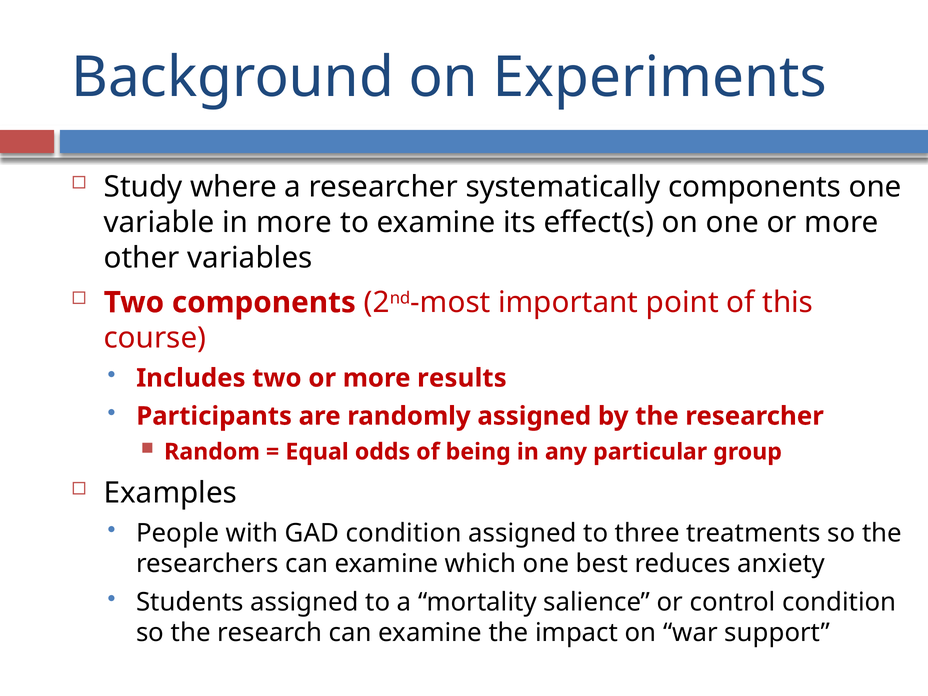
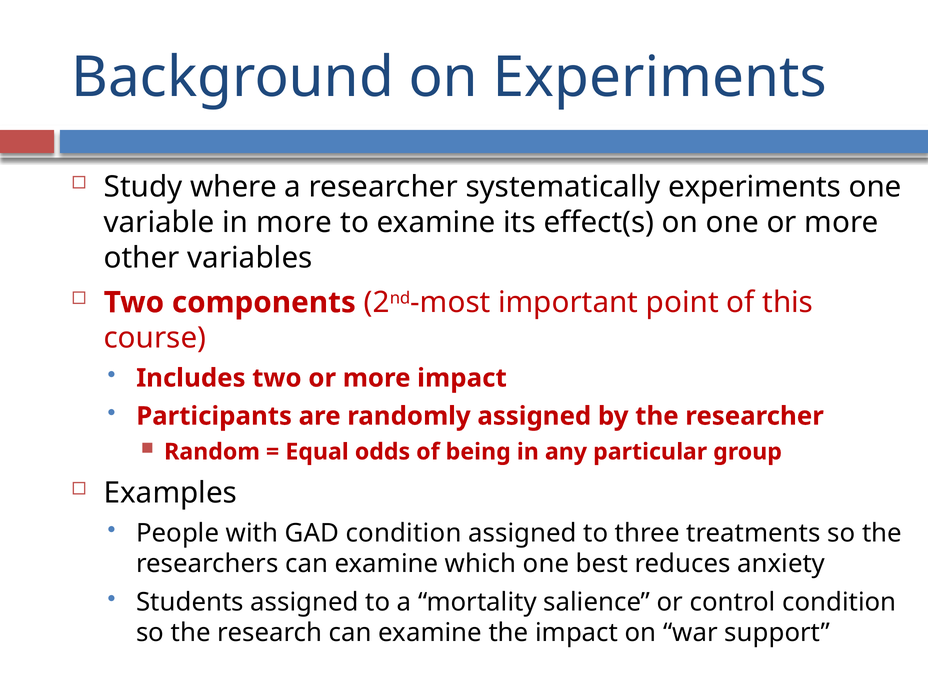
systematically components: components -> experiments (755, 187)
more results: results -> impact (462, 378)
